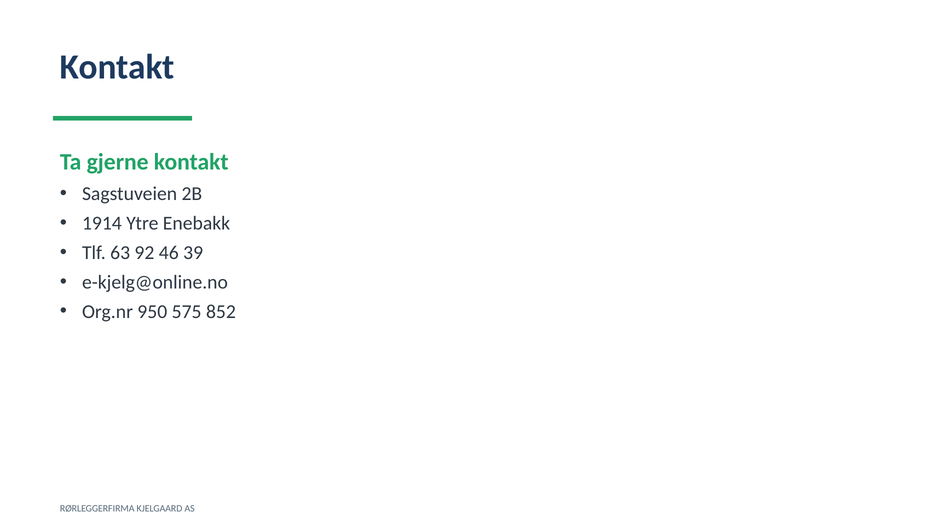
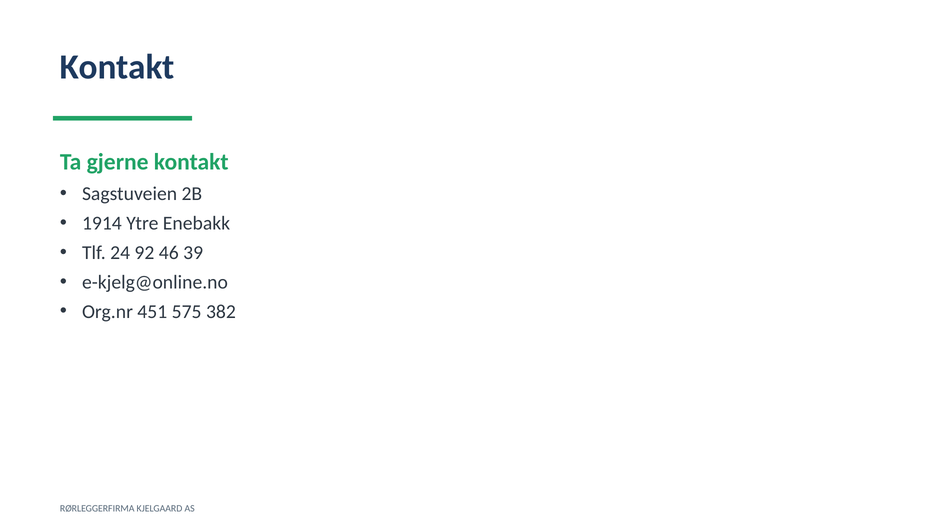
63: 63 -> 24 (120, 253)
950: 950 -> 451 (152, 312)
852: 852 -> 382 (221, 312)
